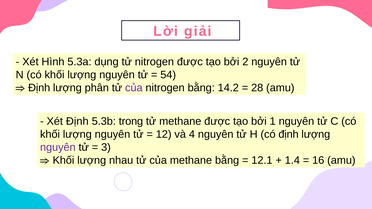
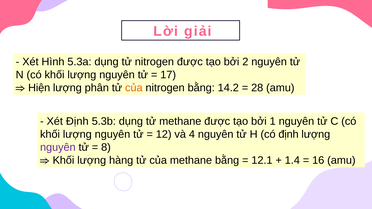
54: 54 -> 17 (168, 75)
Định: Định -> Hiện (39, 88)
của colour: purple -> orange (134, 88)
5.3b trong: trong -> dụng (131, 121)
3: 3 -> 8 (106, 147)
nhau: nhau -> hàng (121, 160)
